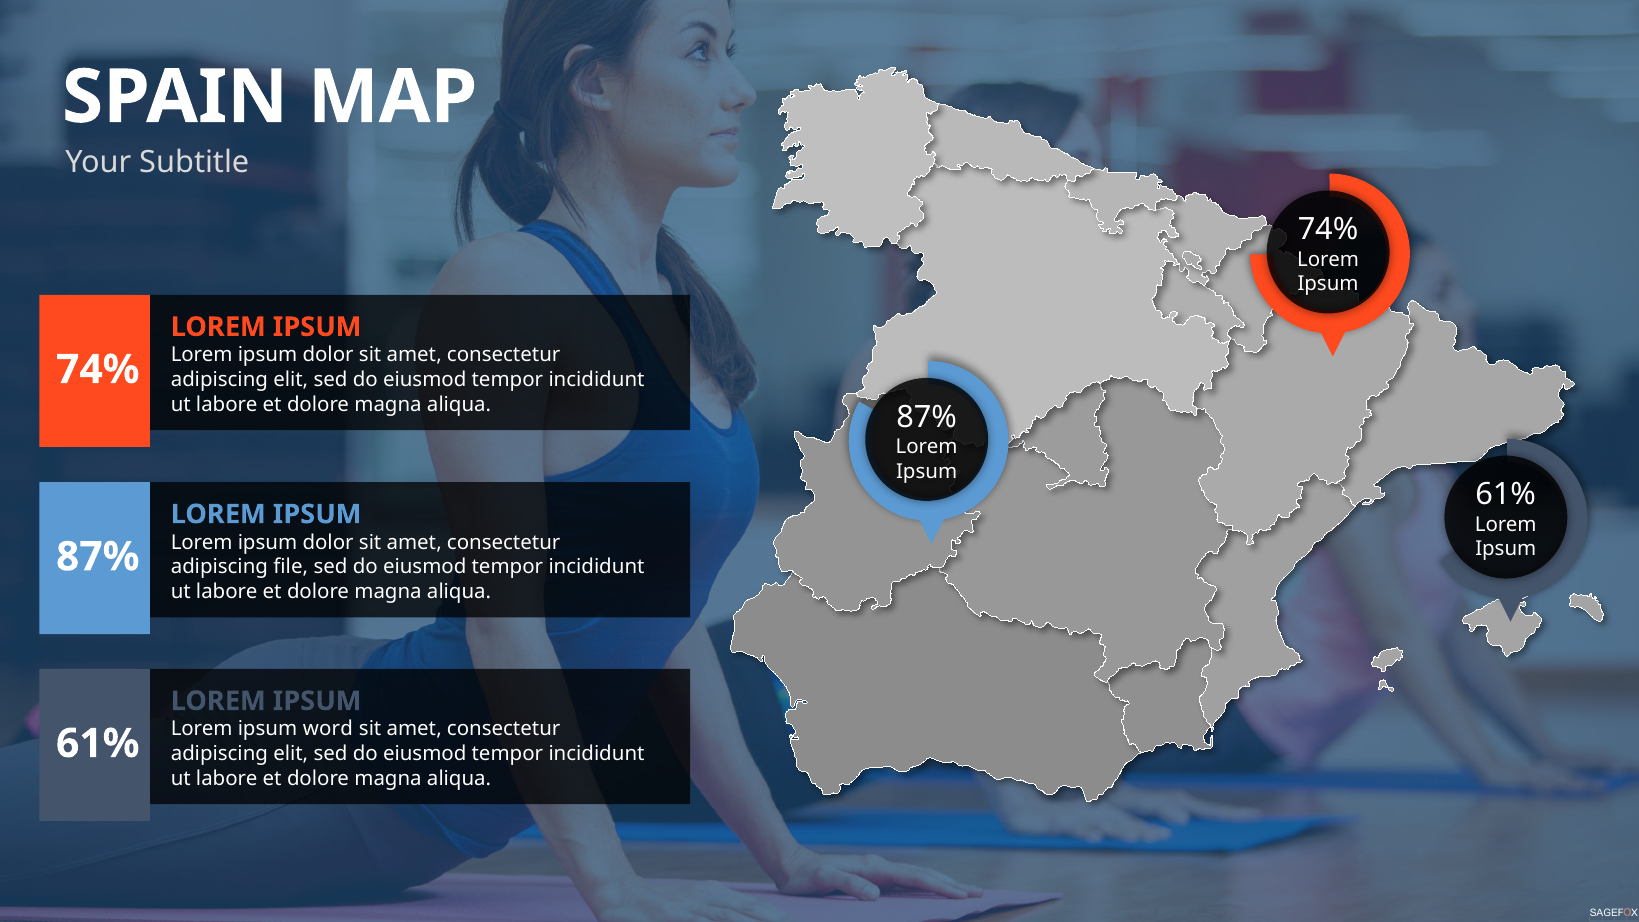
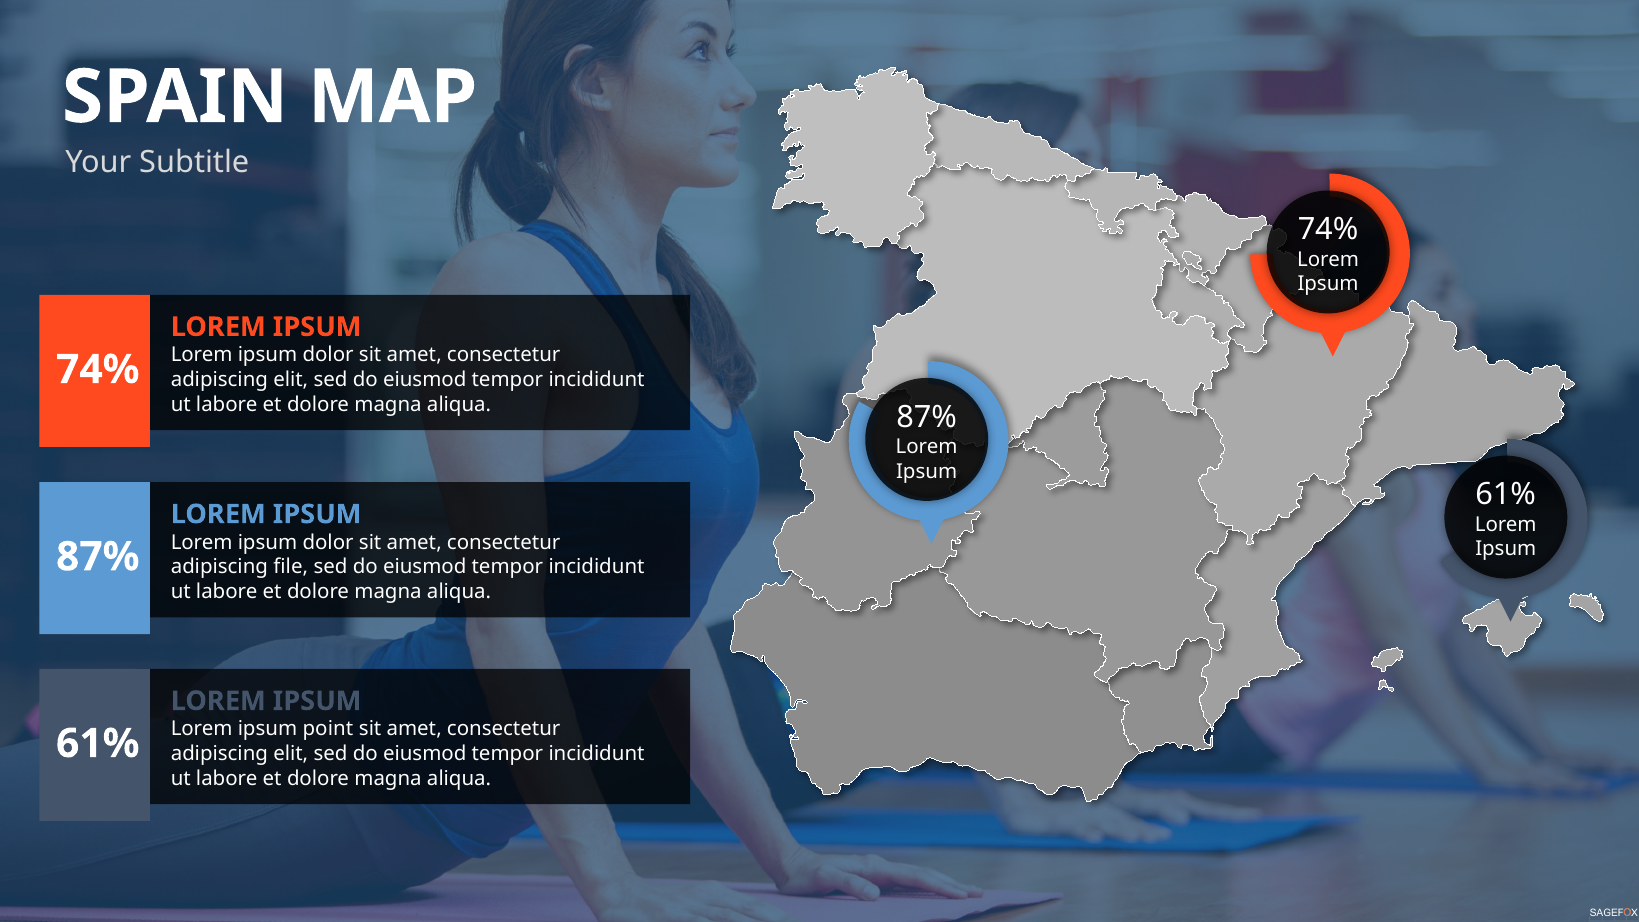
word: word -> point (328, 729)
